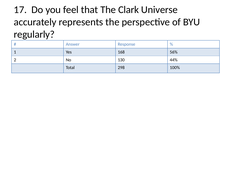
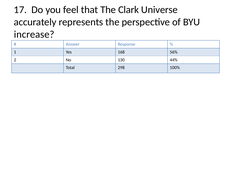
regularly: regularly -> increase (34, 34)
